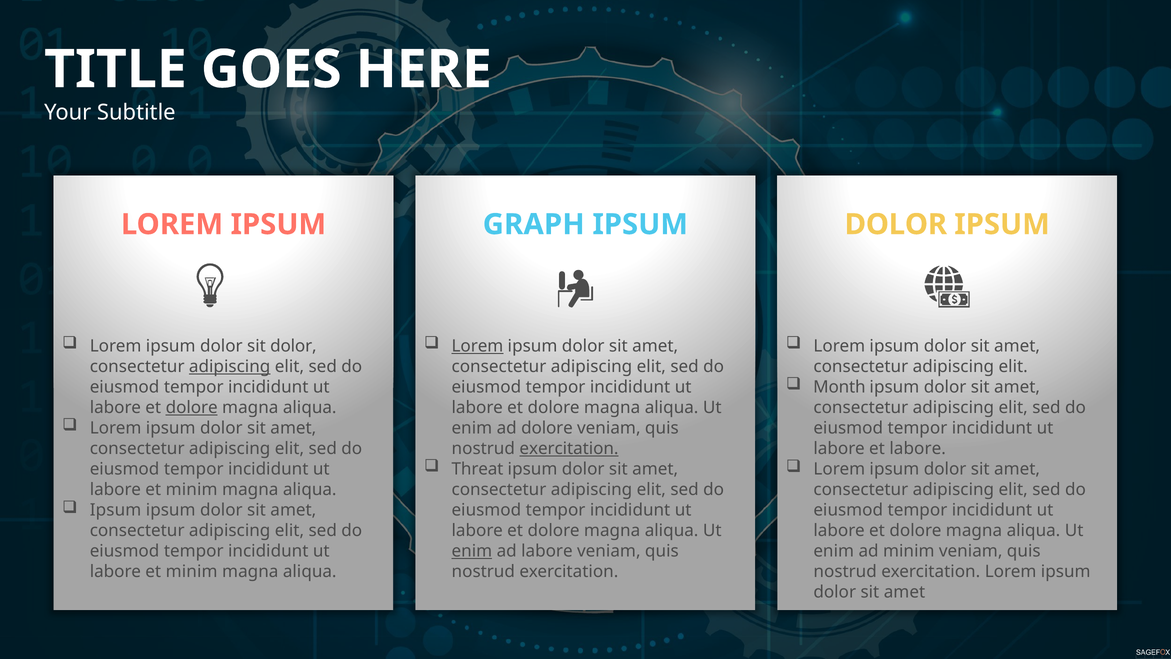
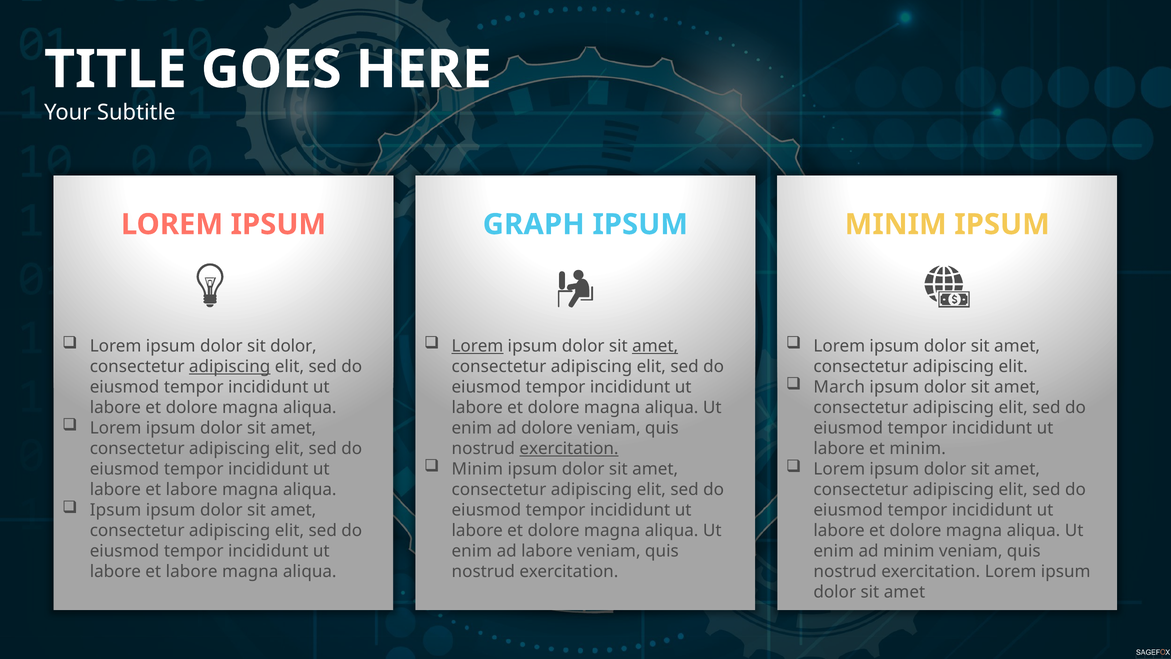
DOLOR: DOLOR -> MINIM (896, 224)
amet underline: none -> present (655, 346)
Month: Month -> March (839, 387)
dolore underline: present -> none (192, 407)
et labore: labore -> minim (918, 448)
Threat: Threat -> Minim (477, 469)
minim: minim -> labore (192, 489)
enim underline: present -> none (472, 551)
minim: minim -> labore (192, 571)
